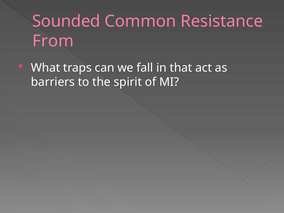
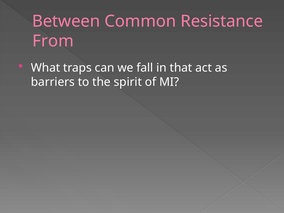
Sounded: Sounded -> Between (66, 21)
